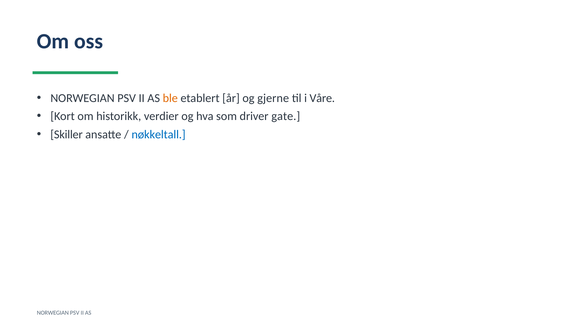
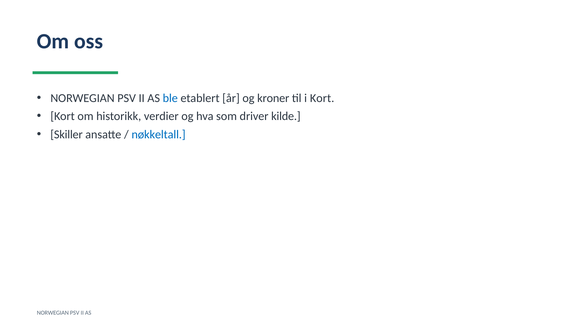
ble colour: orange -> blue (170, 98)
gjerne: gjerne -> kroner (273, 98)
i Våre: Våre -> Kort (322, 98)
gate: gate -> kilde (286, 116)
